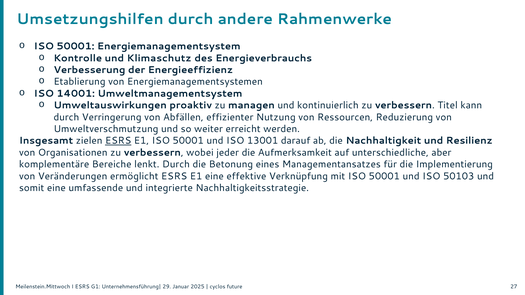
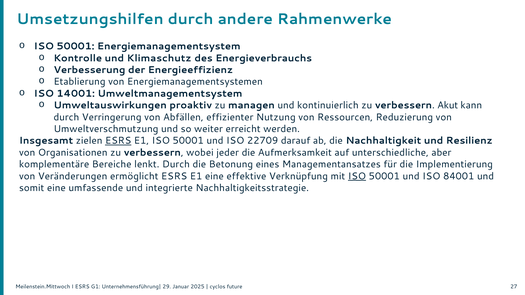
Titel: Titel -> Akut (448, 105)
13001: 13001 -> 22709 (263, 141)
ISO underline: none -> present (357, 176)
50103: 50103 -> 84001 (459, 176)
